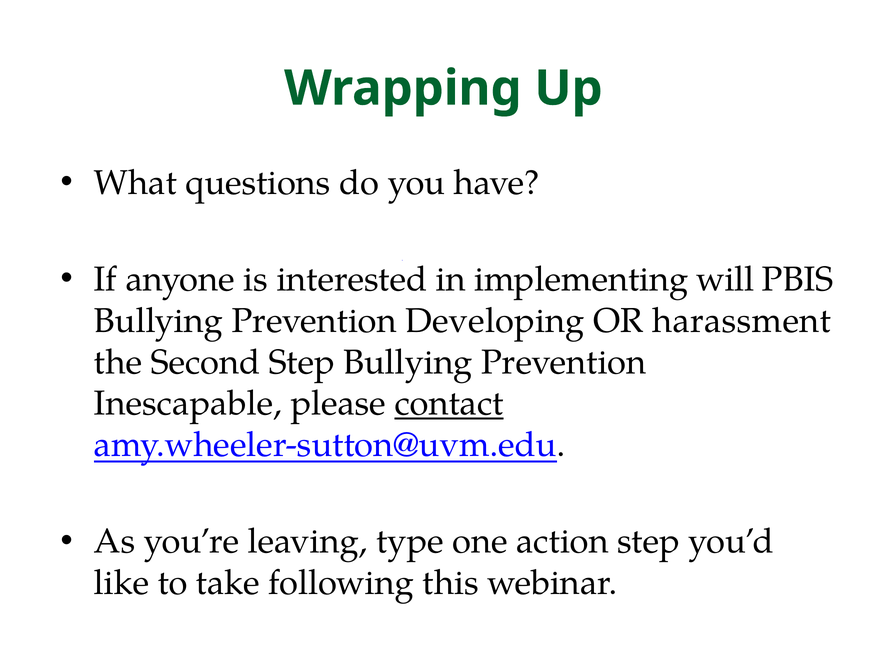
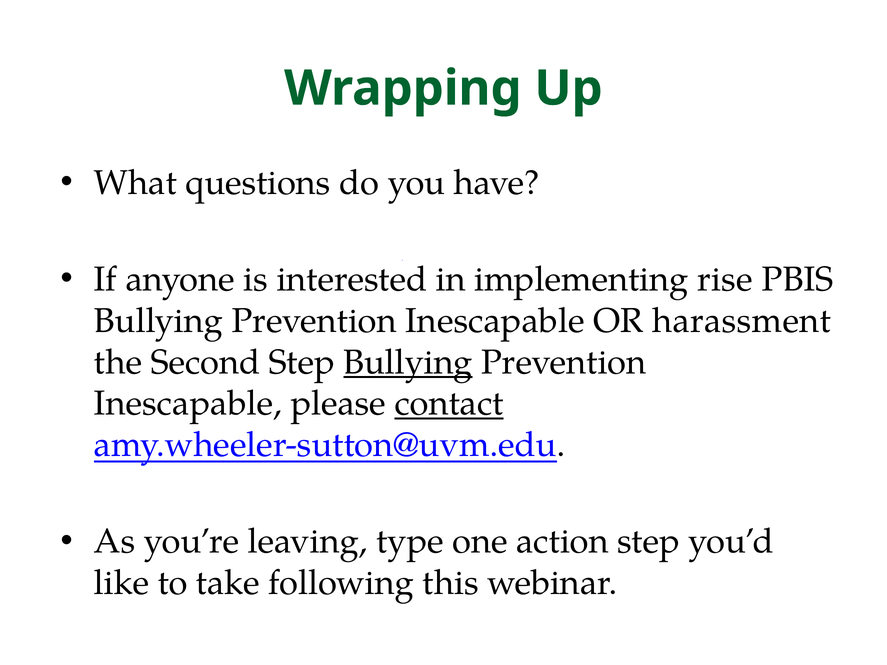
will: will -> rise (725, 279)
Developing: Developing -> Inescapable (495, 321)
Bullying underline: none -> present (408, 362)
